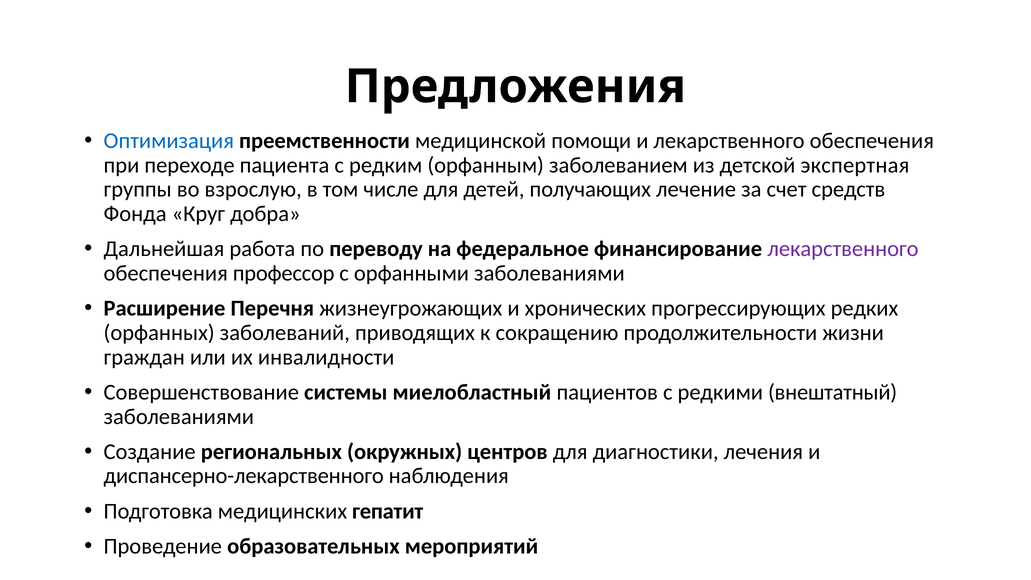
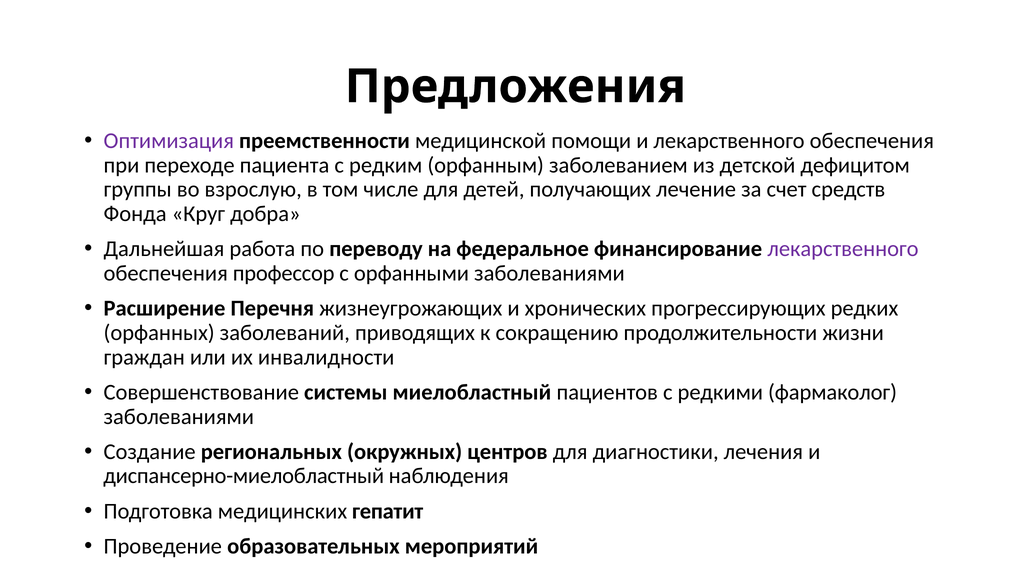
Оптимизация colour: blue -> purple (169, 141)
экспертная: экспертная -> дефицитом (855, 165)
внештатный: внештатный -> фармаколог (833, 392)
диспансерно-лекарственного: диспансерно-лекарственного -> диспансерно-миелобластный (244, 476)
